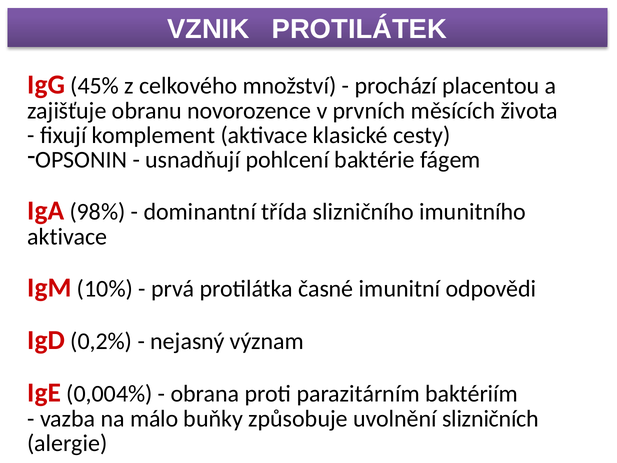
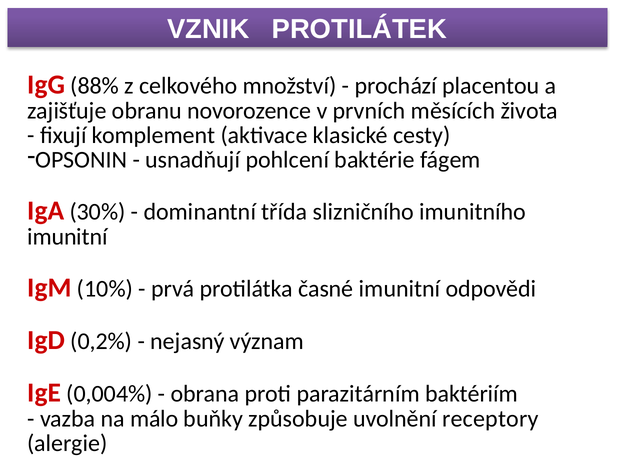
45%: 45% -> 88% (95, 86)
98%: 98% -> 30% (98, 212)
aktivace: aktivace -> imunitní (67, 237)
slizničních: slizničních -> receptory (490, 419)
